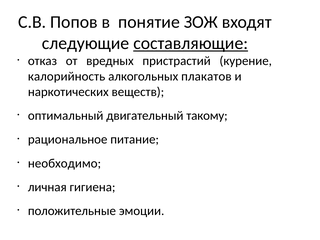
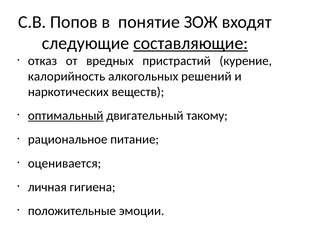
плакатов: плакатов -> решений (206, 76)
оптимальный underline: none -> present (66, 116)
необходимо: необходимо -> оценивается (64, 163)
